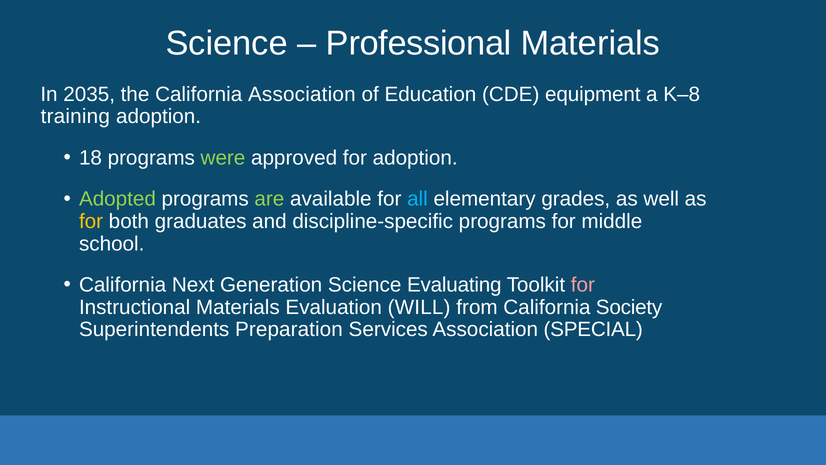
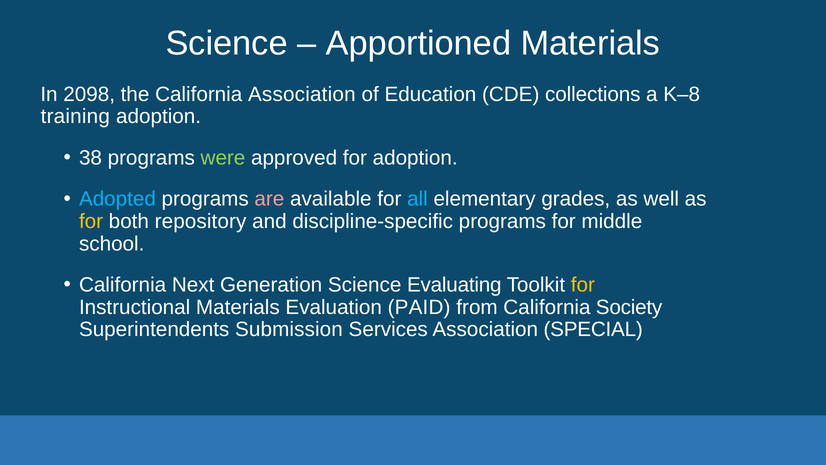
Professional: Professional -> Apportioned (419, 43)
2035: 2035 -> 2098 (89, 94)
equipment: equipment -> collections (593, 94)
18: 18 -> 38 (91, 158)
Adopted colour: light green -> light blue (117, 199)
are colour: light green -> pink (269, 199)
graduates: graduates -> repository (201, 221)
for colour: pink -> yellow (583, 285)
WILL: WILL -> PAID (419, 307)
Preparation: Preparation -> Submission (289, 329)
